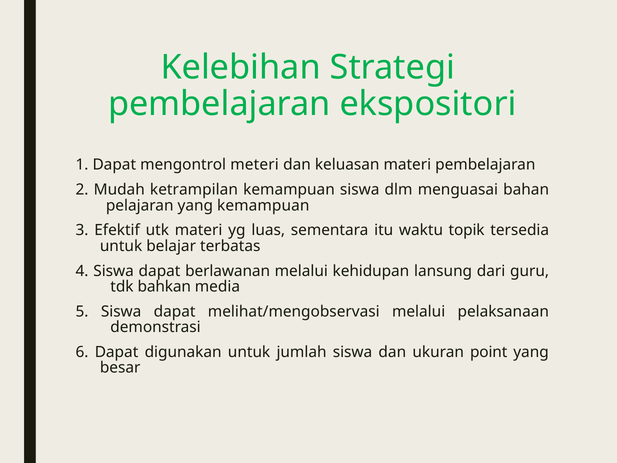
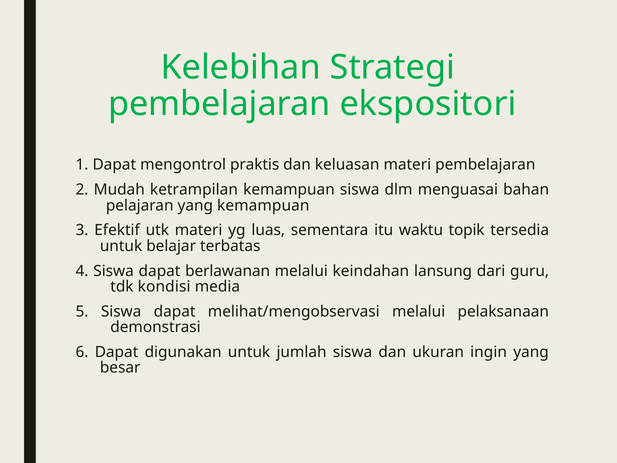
meteri: meteri -> praktis (255, 165)
kehidupan: kehidupan -> keindahan (371, 271)
bahkan: bahkan -> kondisi (164, 286)
point: point -> ingin (489, 352)
